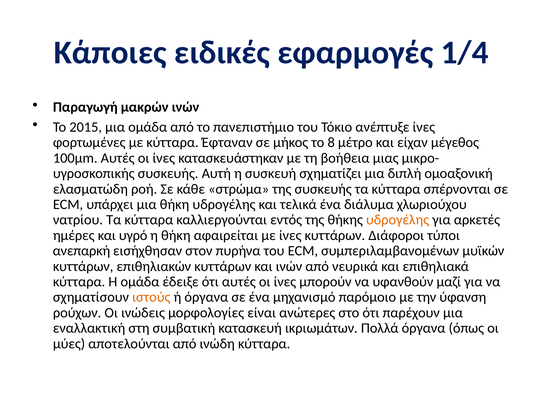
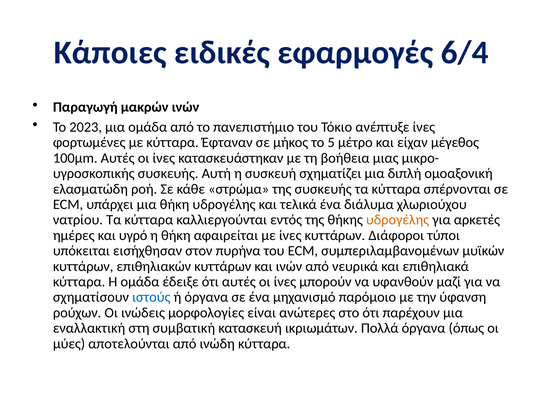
1/4: 1/4 -> 6/4 (465, 53)
2015: 2015 -> 2023 (86, 127)
8: 8 -> 5 (331, 143)
ανεπαρκή: ανεπαρκή -> υπόκειται (81, 251)
ιστούς colour: orange -> blue (151, 297)
